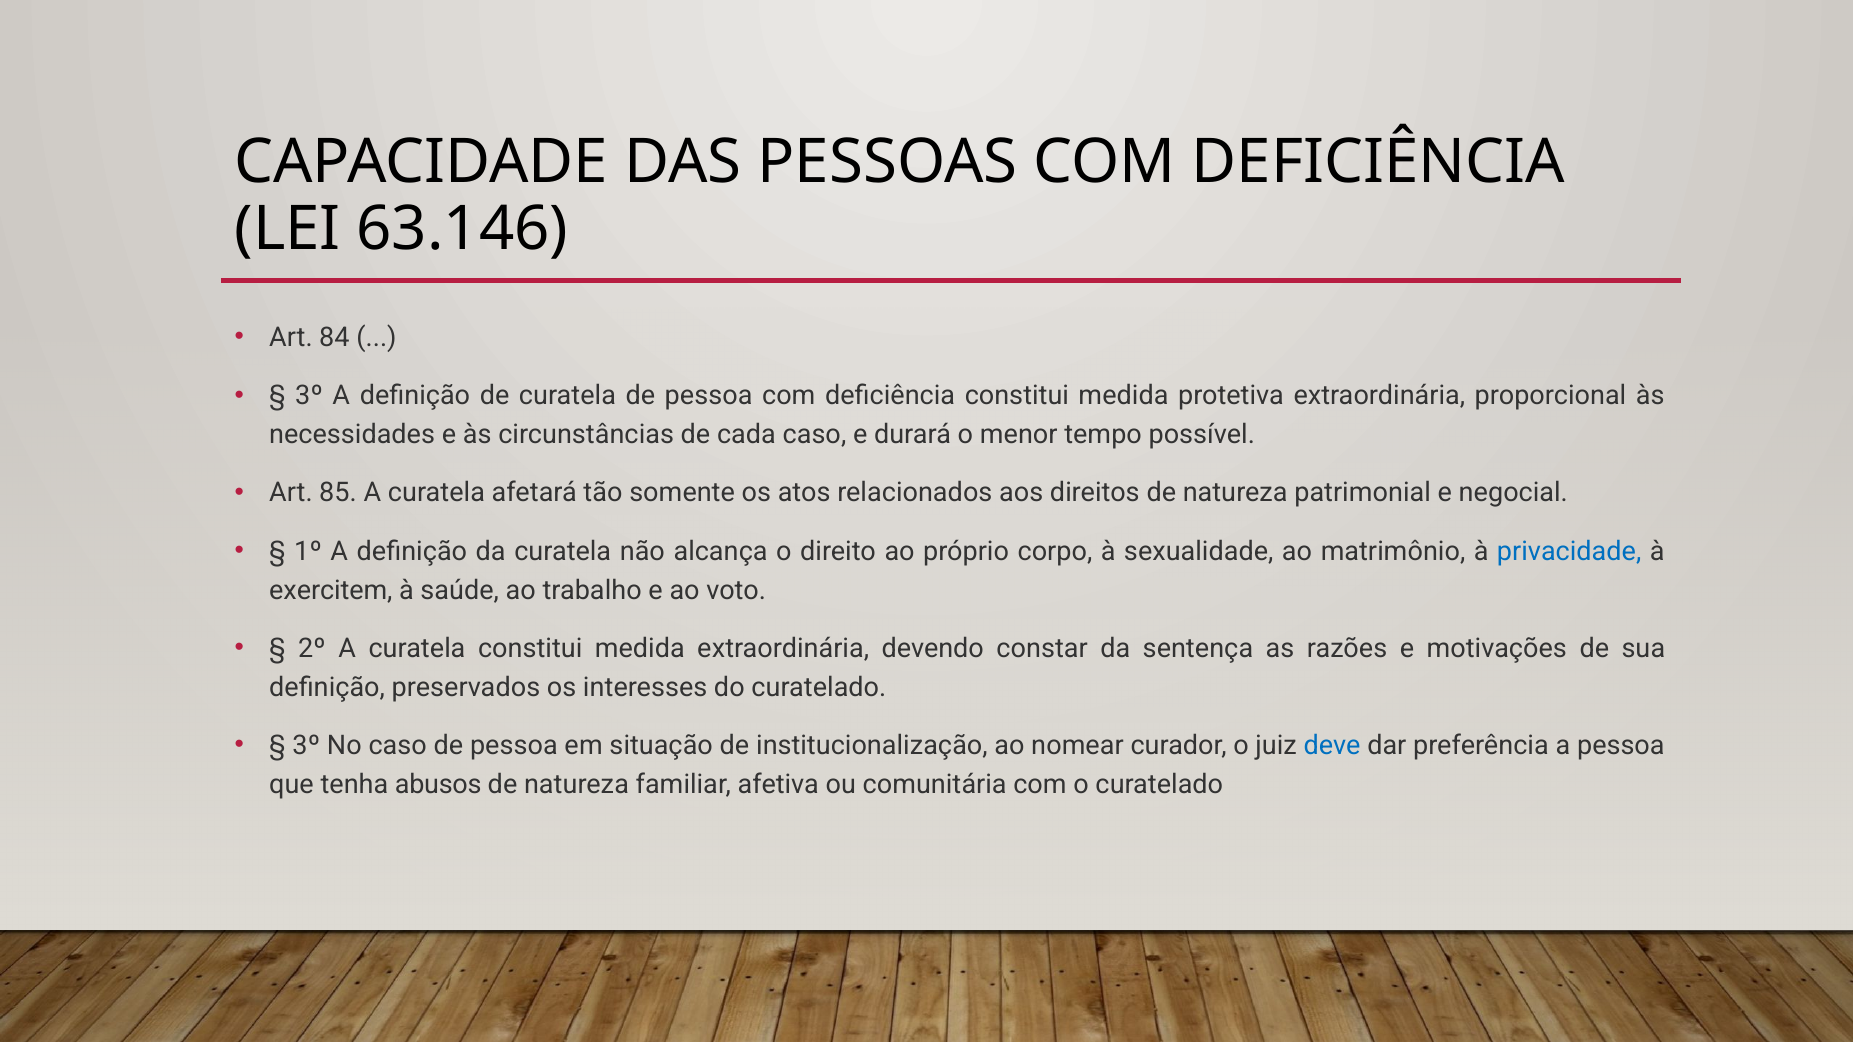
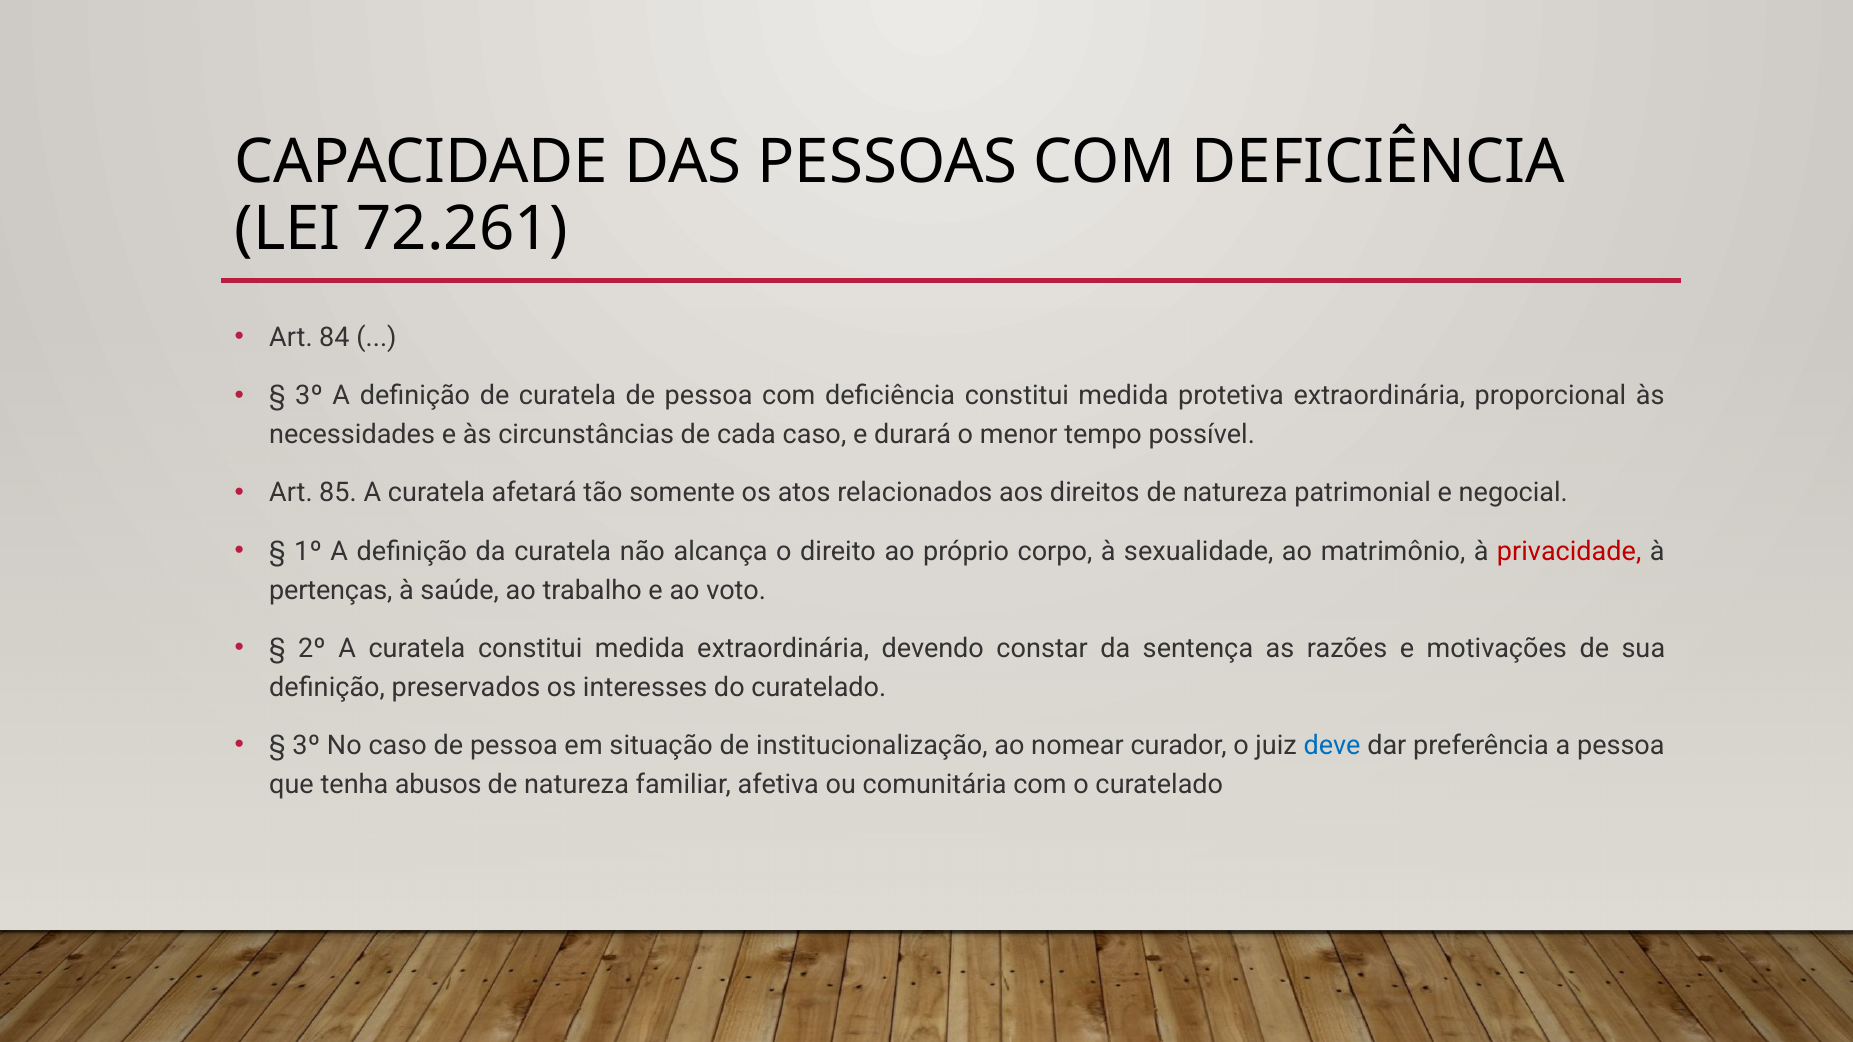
63.146: 63.146 -> 72.261 (463, 229)
privacidade colour: blue -> red (1569, 551)
exercitem: exercitem -> pertenças (331, 590)
